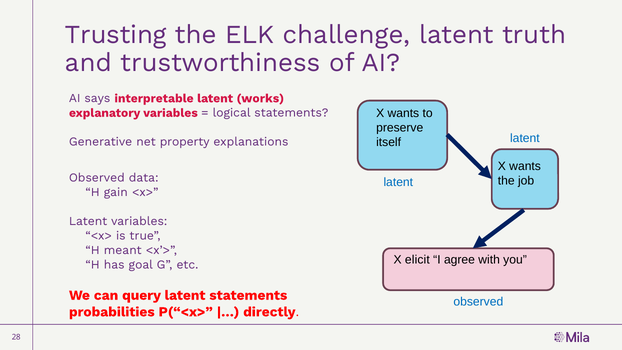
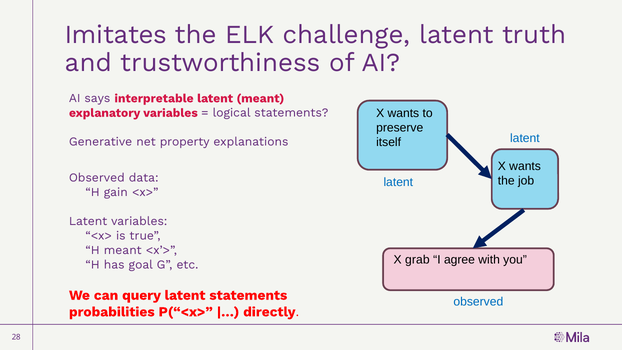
Trusting: Trusting -> Imitates (116, 35)
latent works: works -> meant (260, 98)
elicit: elicit -> grab (417, 259)
